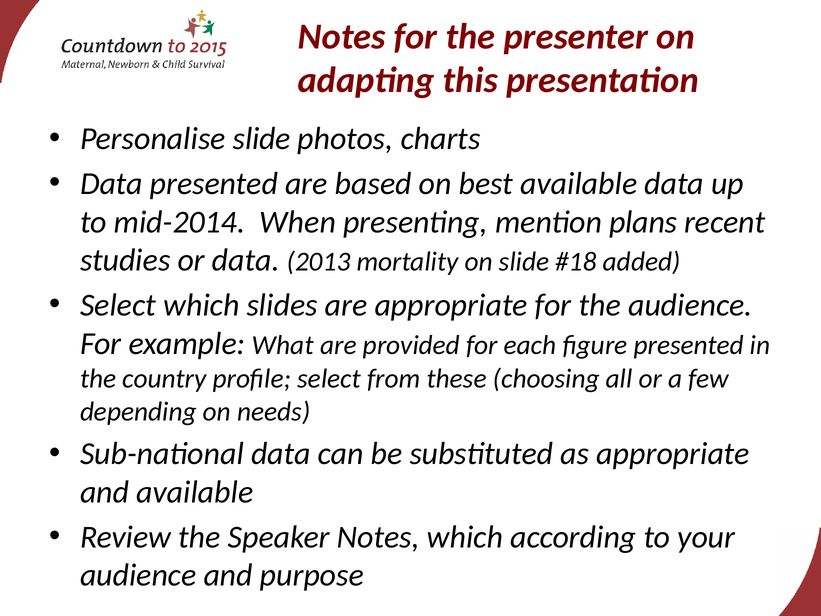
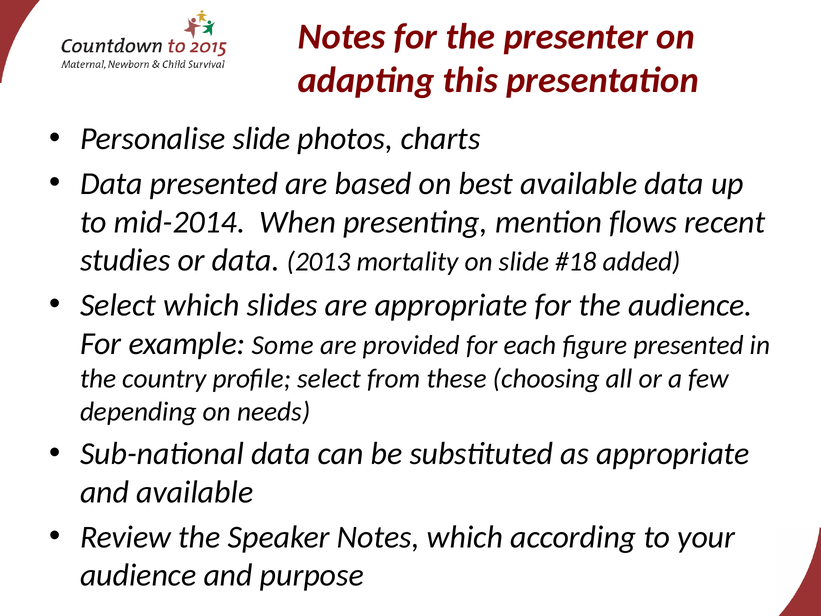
plans: plans -> flows (643, 222)
What: What -> Some (283, 345)
